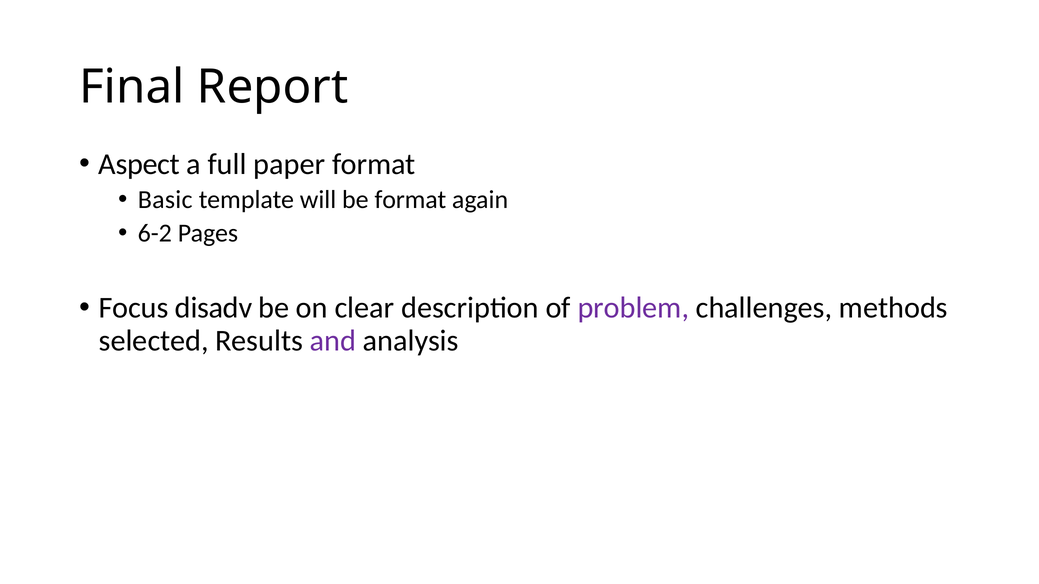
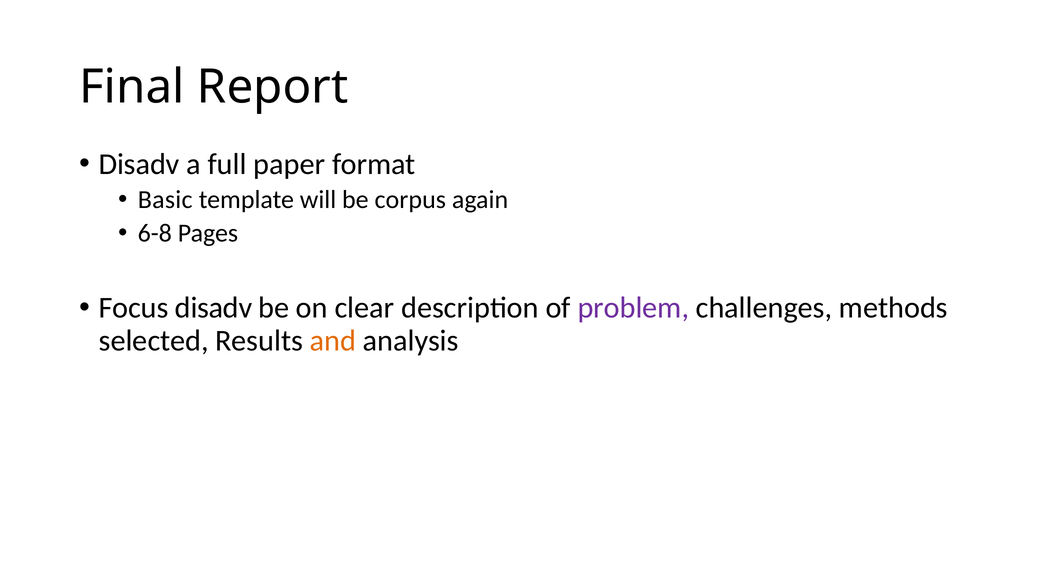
Aspect: Aspect -> Disadv (139, 164)
be format: format -> corpus (410, 200)
6-2: 6-2 -> 6-8 (155, 233)
and colour: purple -> orange (333, 341)
